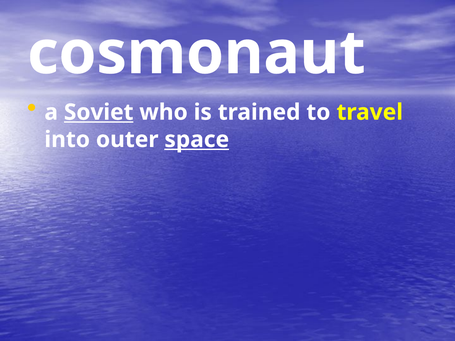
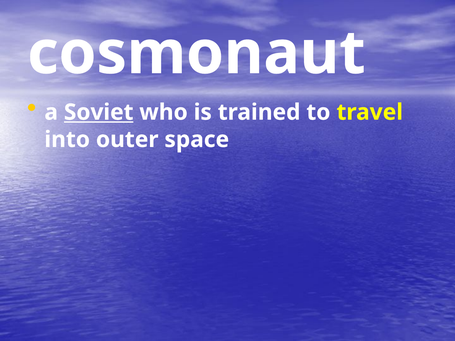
space underline: present -> none (197, 140)
